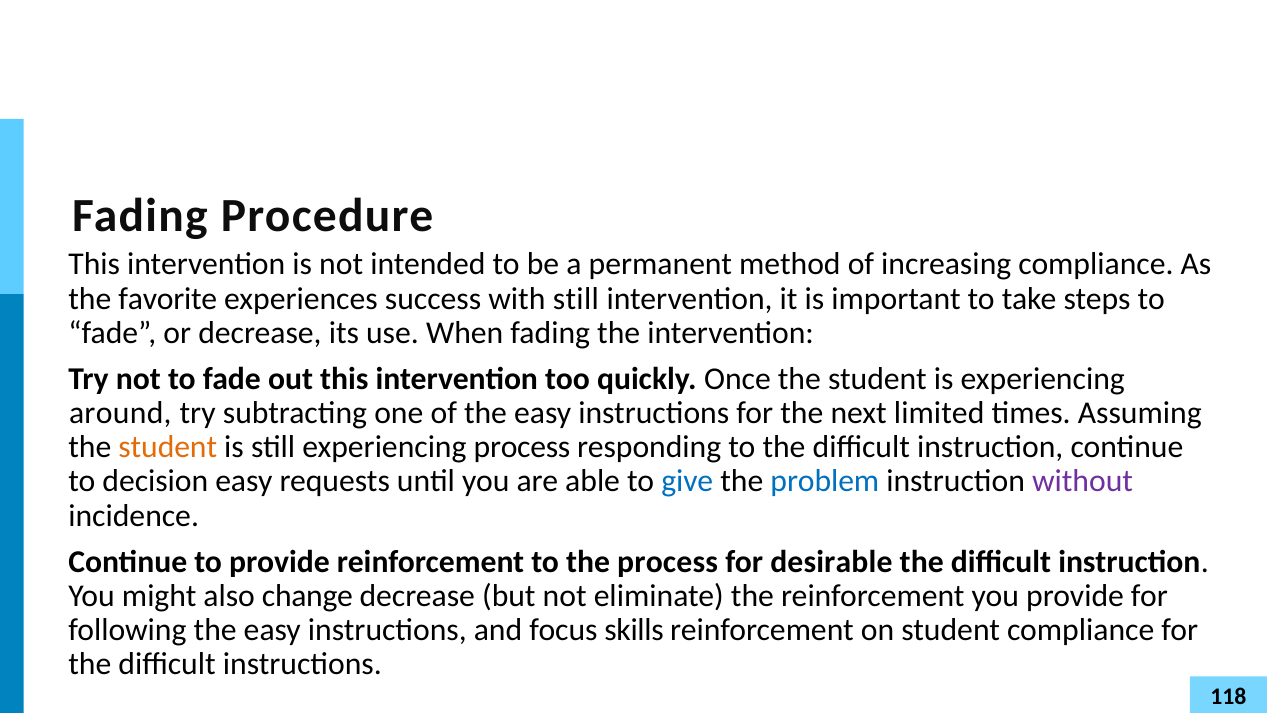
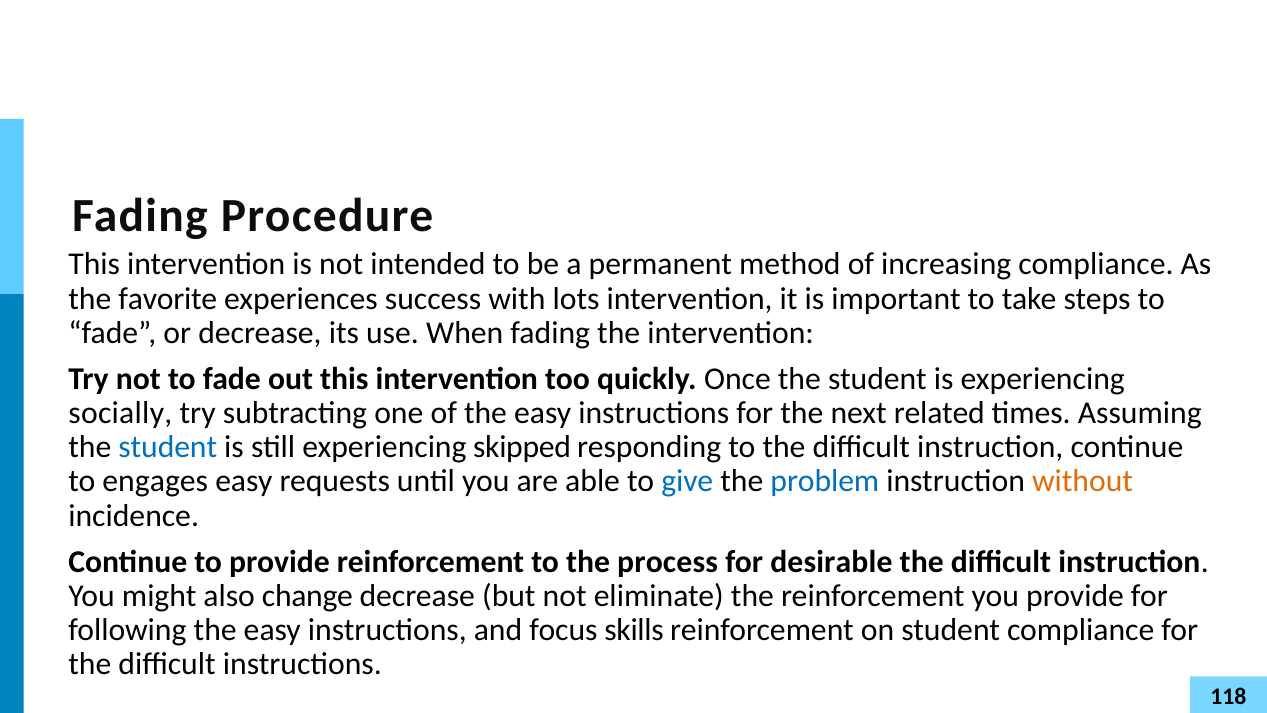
with still: still -> lots (576, 298)
around: around -> socially (120, 413)
limited: limited -> related (939, 413)
student colour: orange -> blue (168, 447)
experiencing process: process -> skipped (522, 447)
decision: decision -> engages (155, 481)
without colour: purple -> orange (1083, 481)
